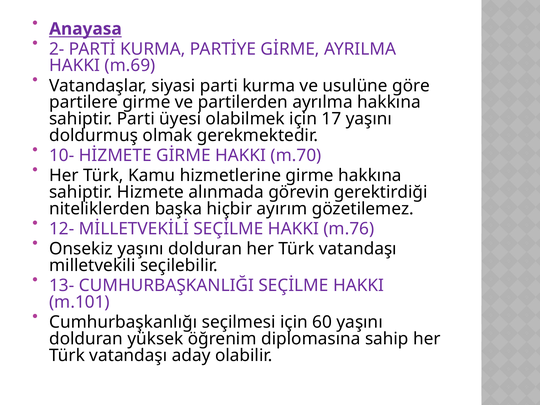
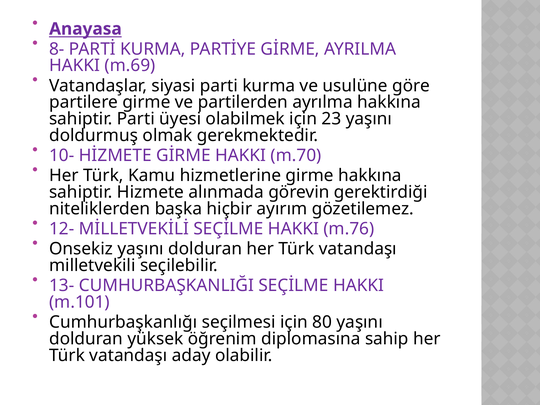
2-: 2- -> 8- (57, 49)
17: 17 -> 23 (331, 119)
60: 60 -> 80 (322, 322)
